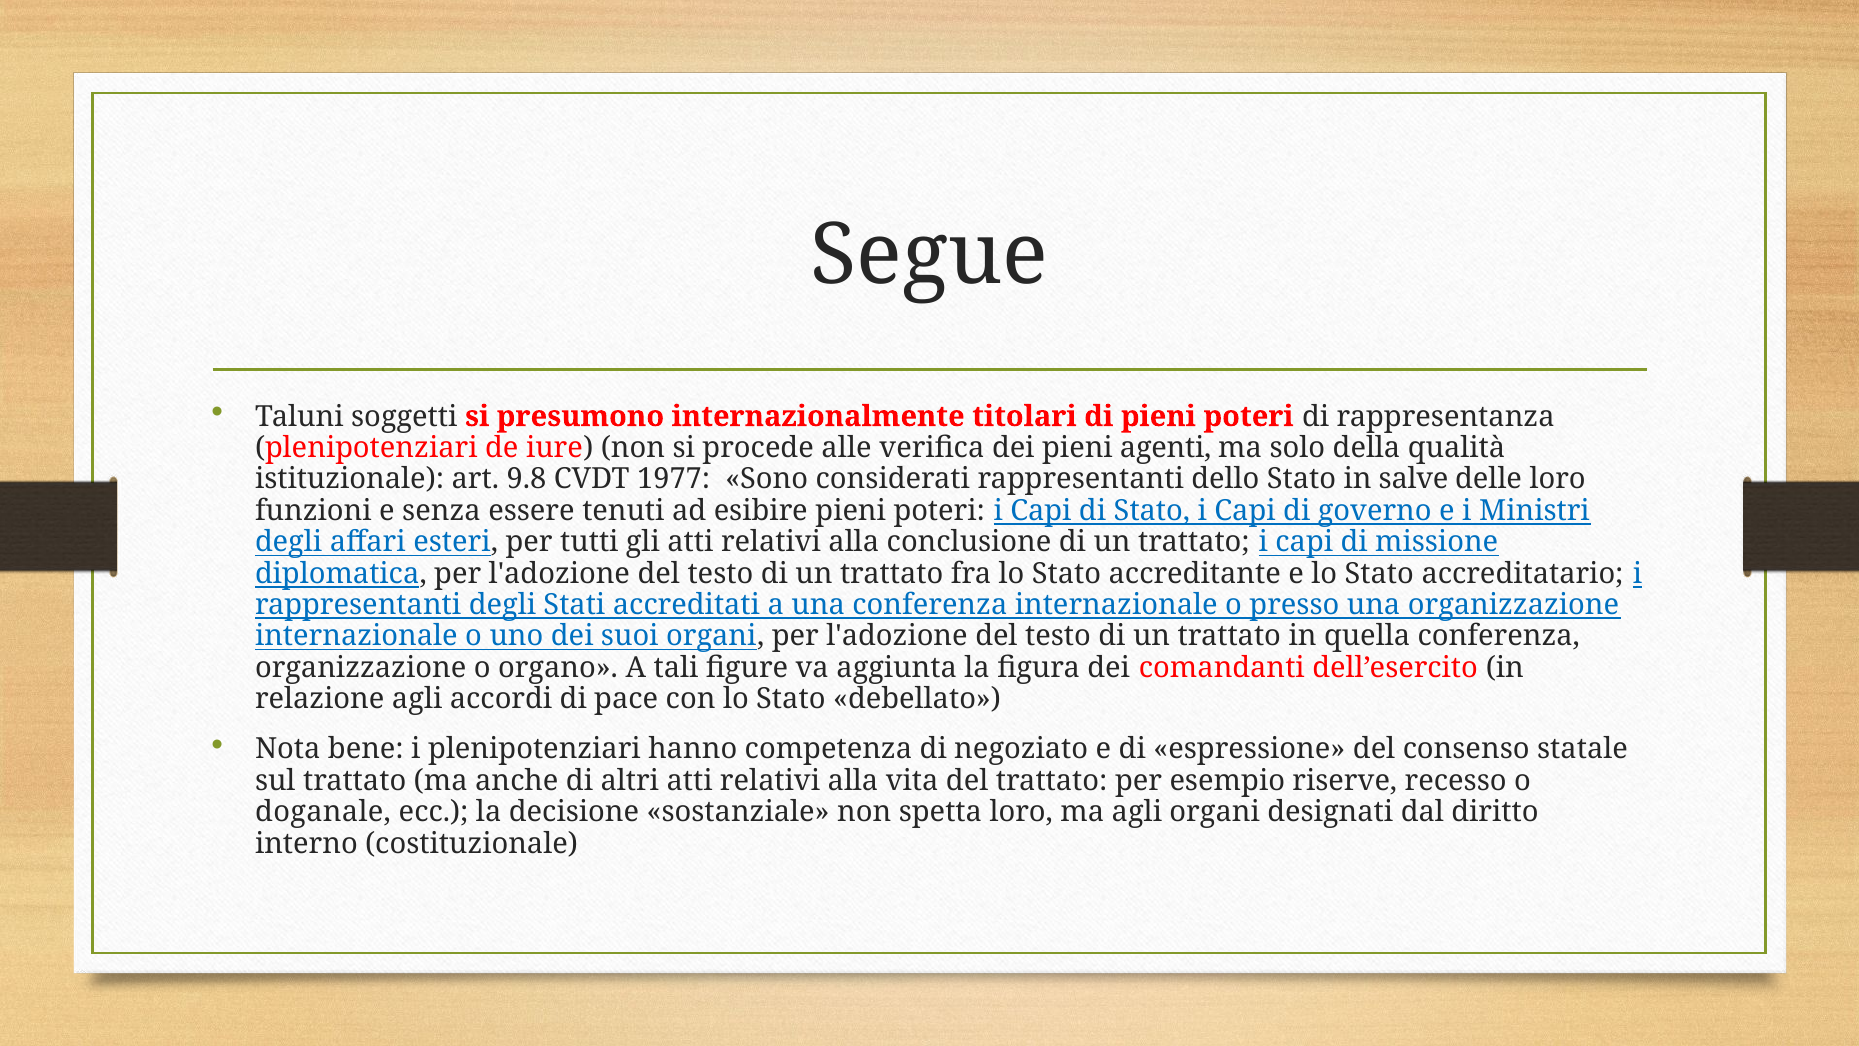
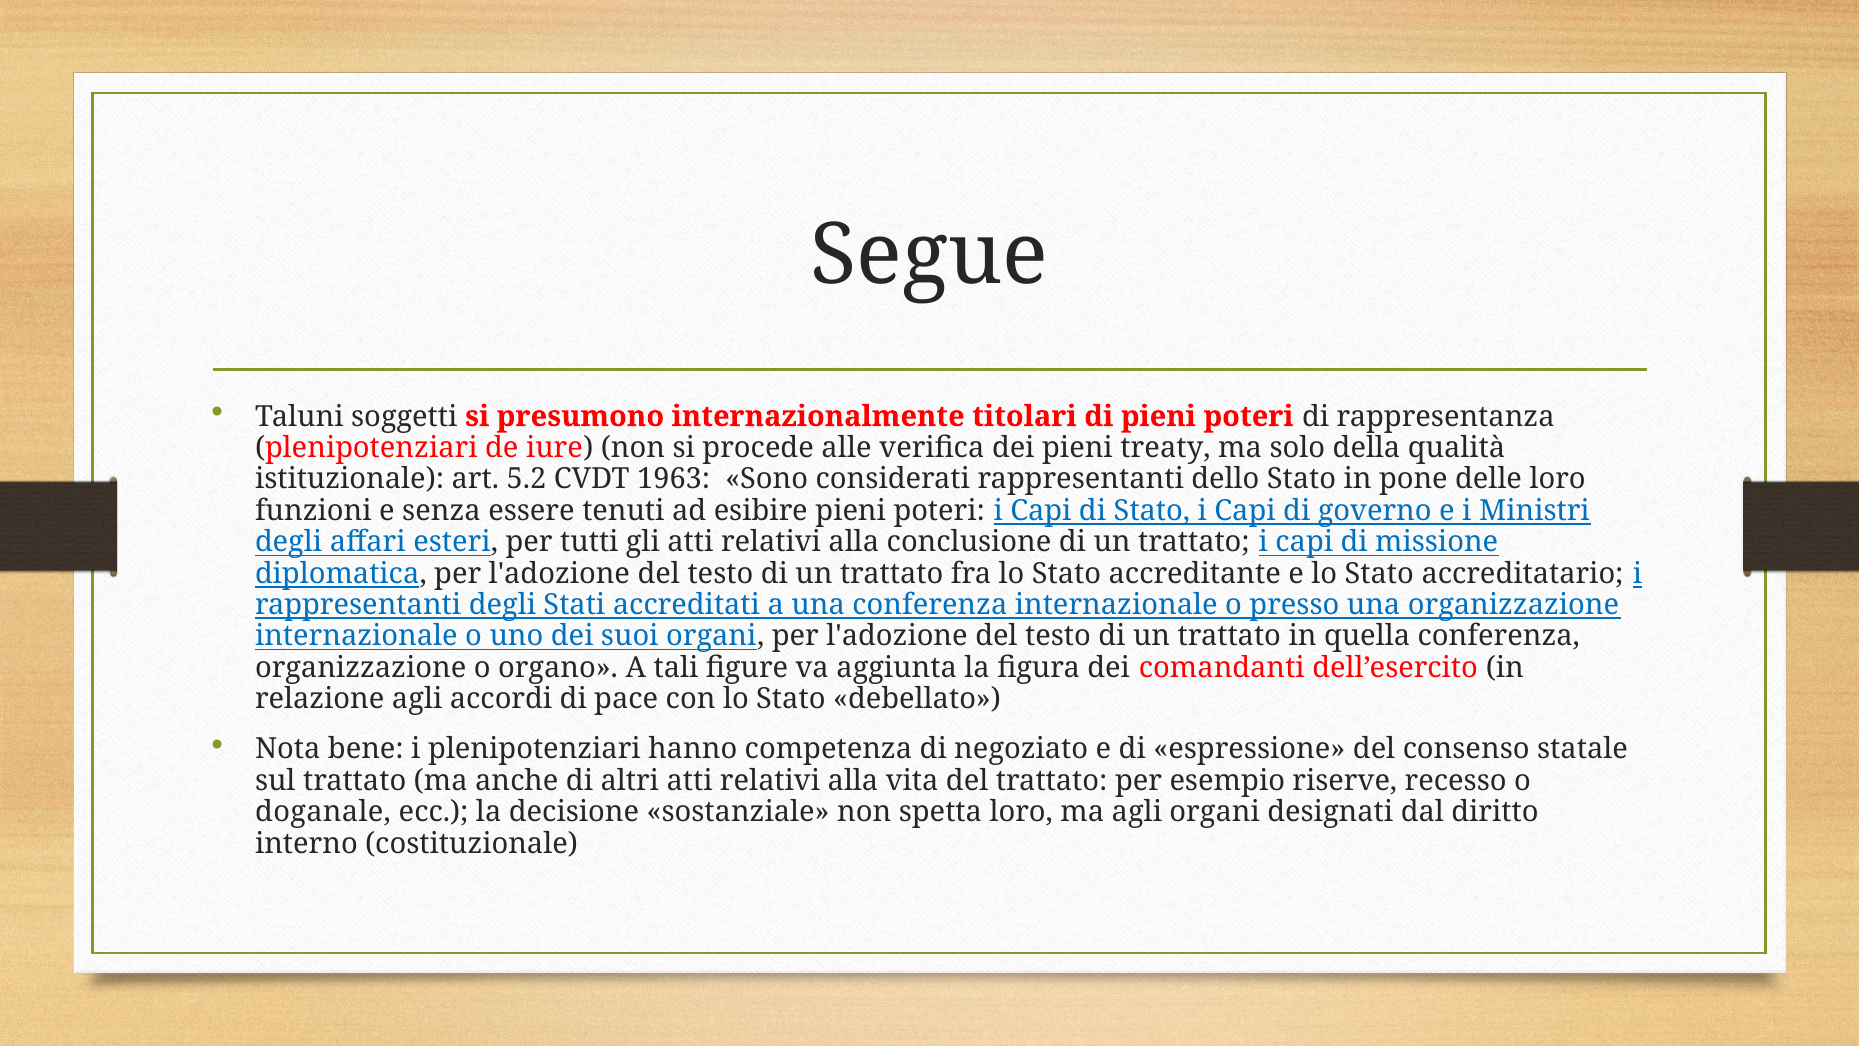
agenti: agenti -> treaty (1165, 448)
9.8: 9.8 -> 5.2 (526, 479)
1977: 1977 -> 1963 (674, 479)
salve: salve -> pone (1413, 479)
